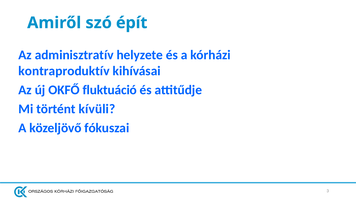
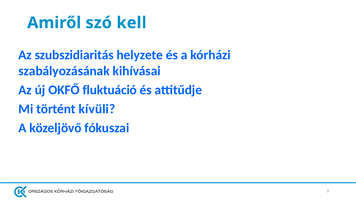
épít: épít -> kell (132, 23)
adminisztratív: adminisztratív -> szubszidiaritás (74, 55)
kontraproduktív: kontraproduktív -> szabályozásának (64, 71)
